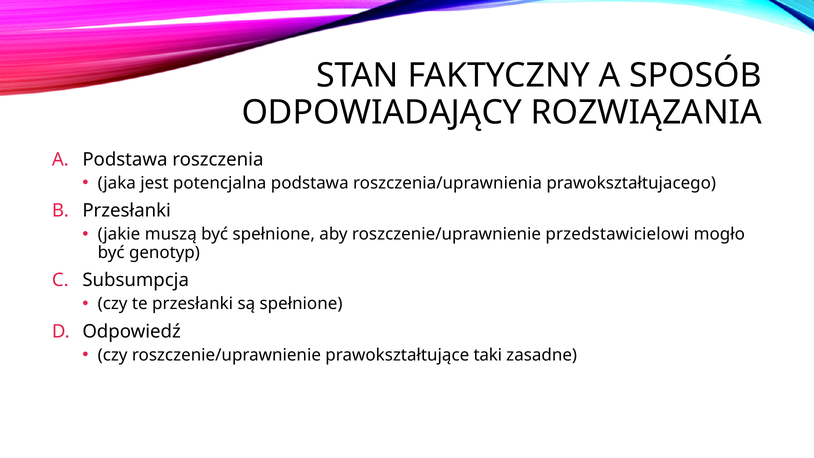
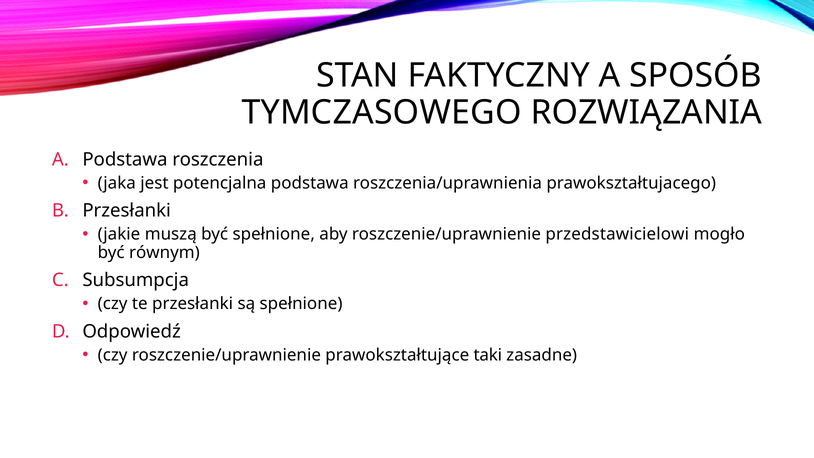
ODPOWIADAJĄCY: ODPOWIADAJĄCY -> TYMCZASOWEGO (382, 112)
genotyp: genotyp -> równym (164, 253)
